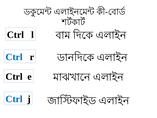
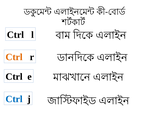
Ctrl colour: blue -> orange (14, 57)
